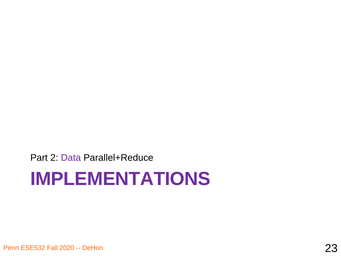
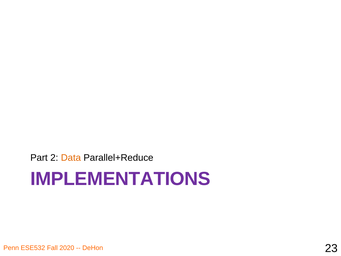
Data colour: purple -> orange (71, 158)
